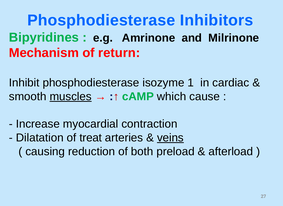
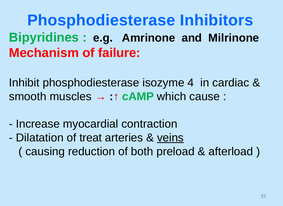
return: return -> failure (119, 53)
1: 1 -> 4 (191, 83)
muscles underline: present -> none (71, 96)
